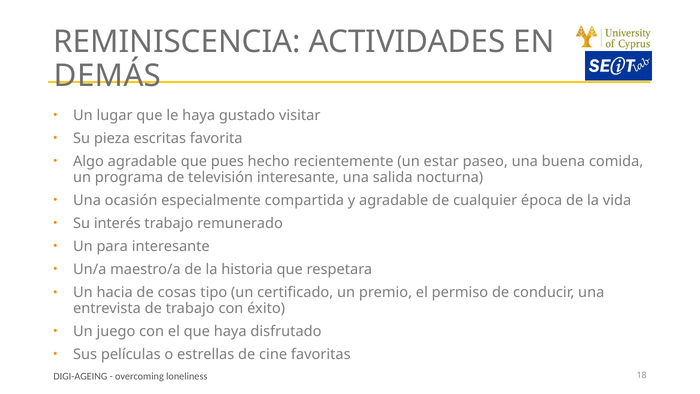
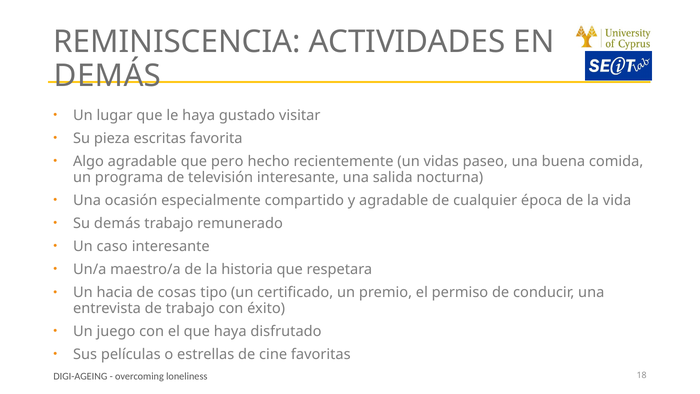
pues: pues -> pero (227, 161)
estar: estar -> vidas (441, 161)
compartida: compartida -> compartido (304, 200)
Su interés: interés -> demás (117, 223)
para: para -> caso (112, 246)
